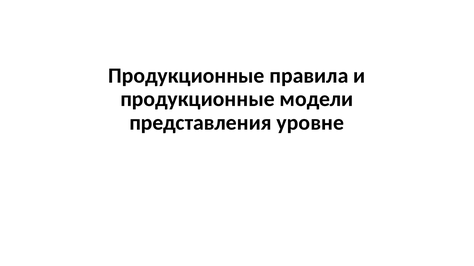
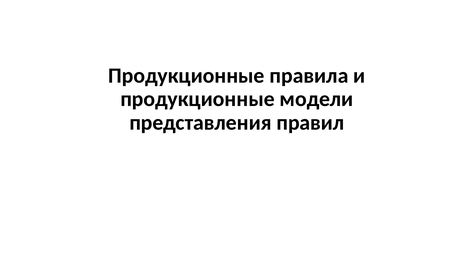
уровне: уровне -> правил (310, 123)
